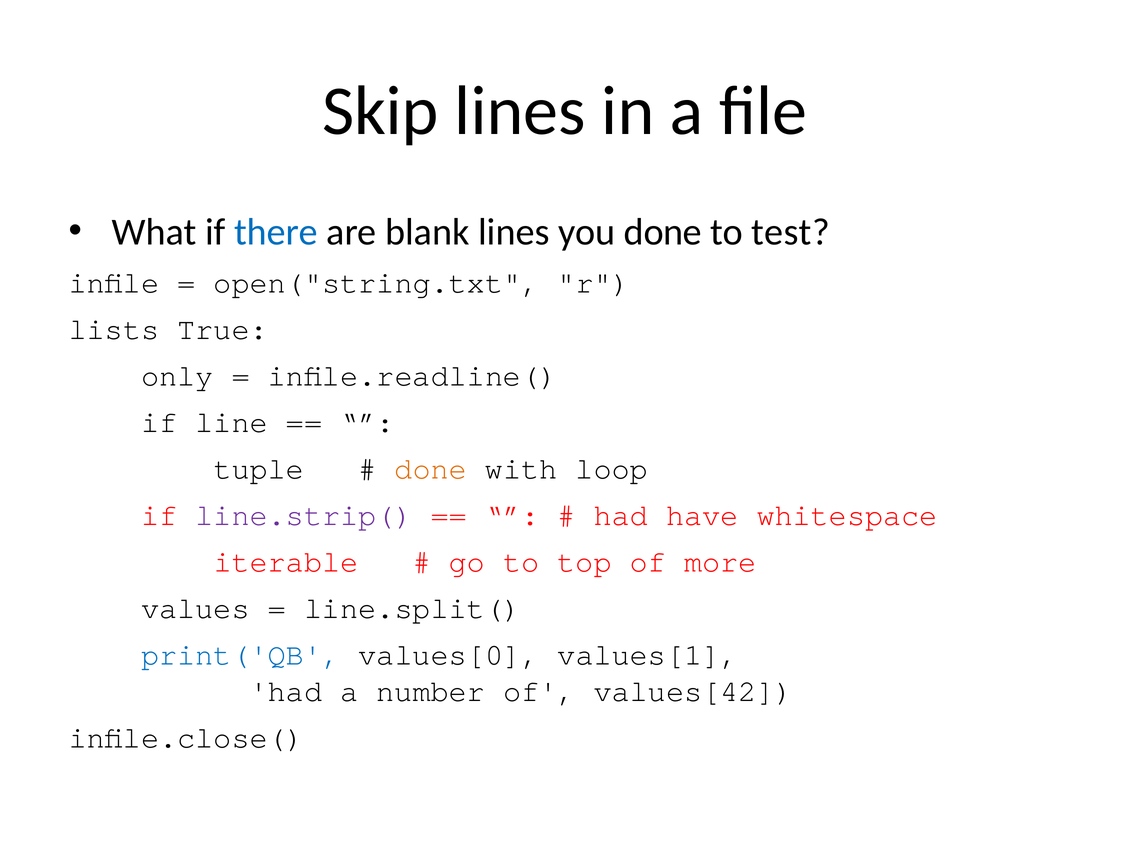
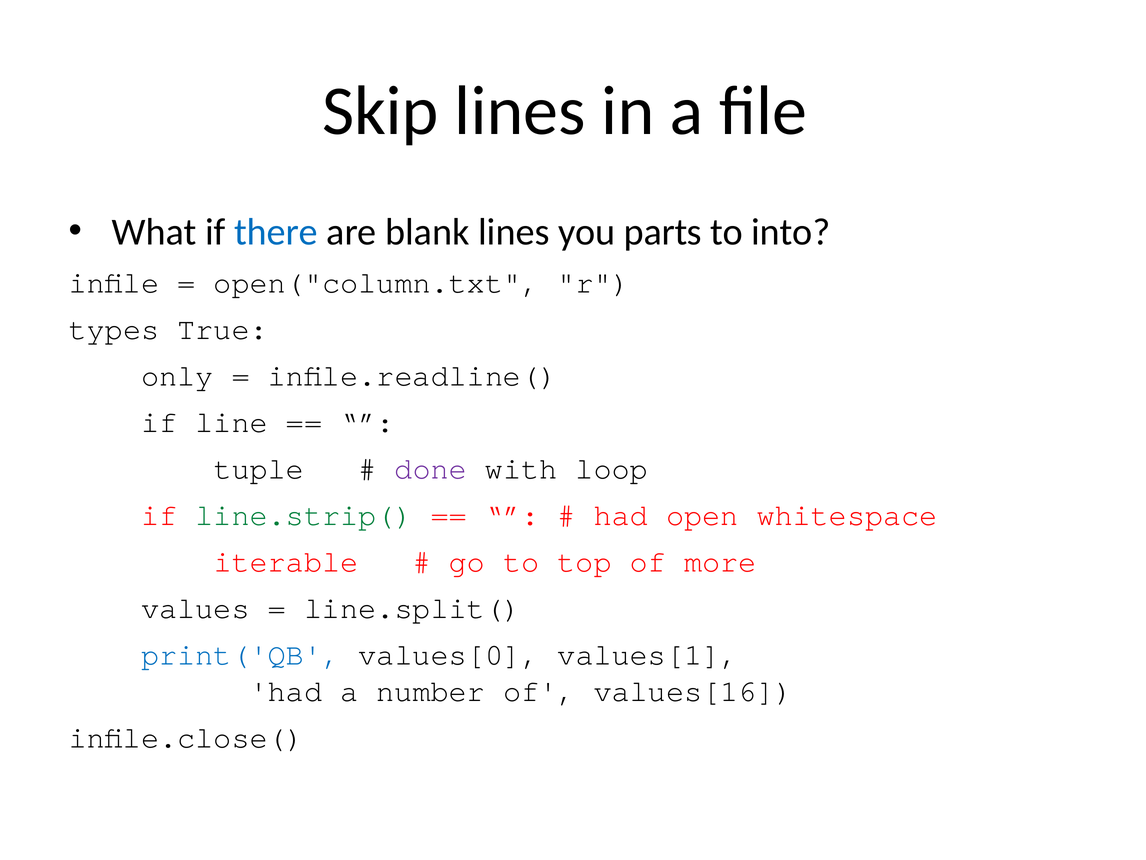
you done: done -> parts (663, 232)
test: test -> into (791, 232)
open("string.txt: open("string.txt -> open("column.txt (376, 283)
lists: lists -> types (114, 329)
done colour: orange -> purple (431, 468)
line.strip( colour: purple -> green (304, 515)
have: have -> open (702, 515)
values[42: values[42 -> values[16 (693, 691)
